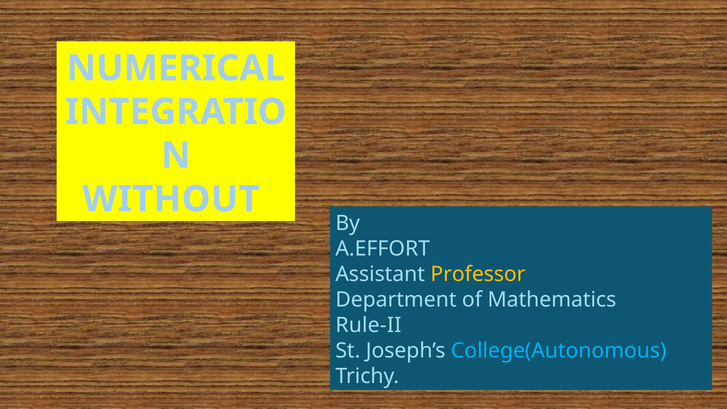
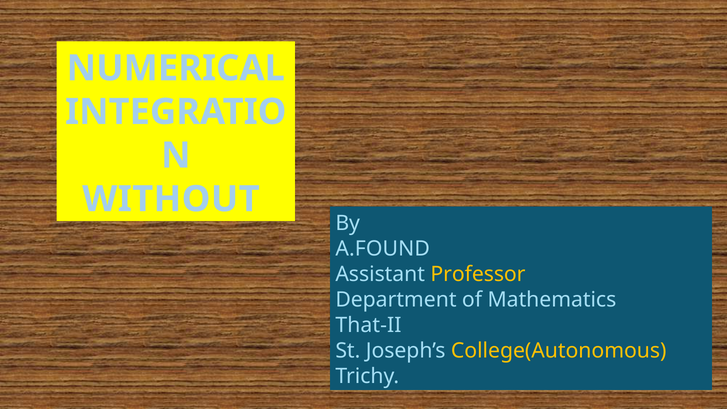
A.EFFORT: A.EFFORT -> A.FOUND (383, 249)
Rule-II: Rule-II -> That-II (368, 325)
College(Autonomous colour: light blue -> yellow (559, 351)
